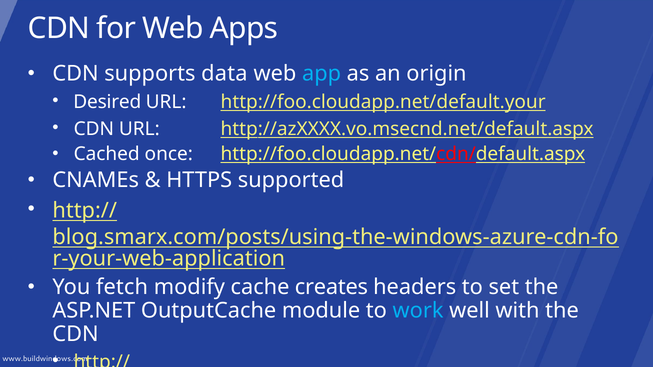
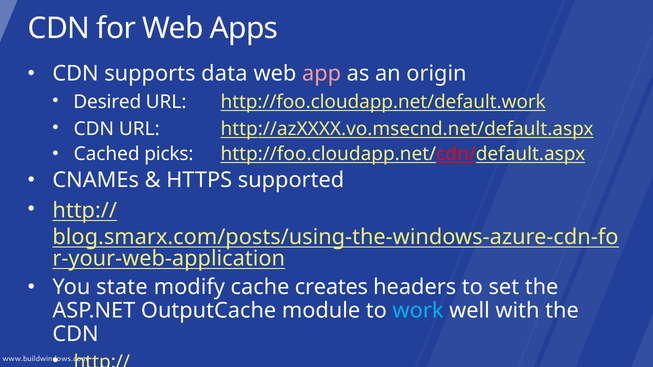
app colour: light blue -> pink (322, 74)
http://foo.cloudapp.net/default.your: http://foo.cloudapp.net/default.your -> http://foo.cloudapp.net/default.work (383, 102)
once: once -> picks (169, 154)
fetch: fetch -> state (122, 287)
